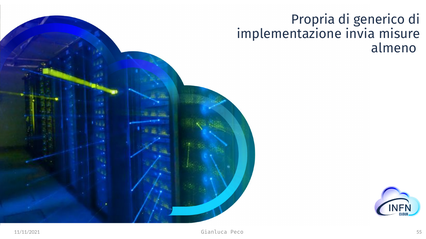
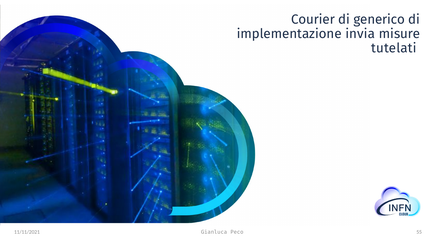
Propria: Propria -> Courier (313, 19)
almeno: almeno -> tutelati (394, 48)
